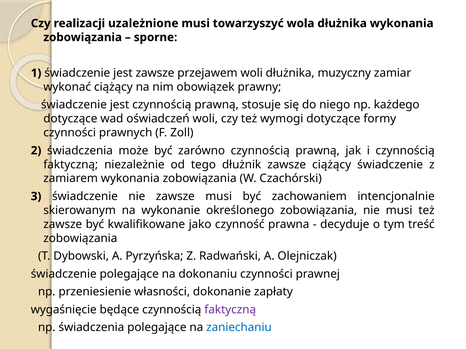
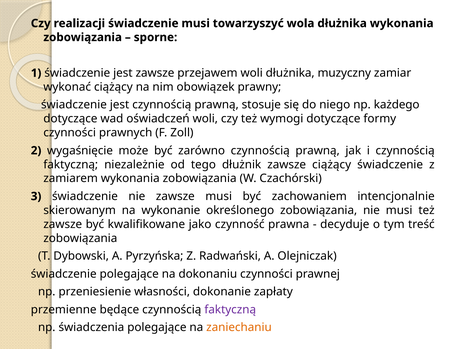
realizacji uzależnione: uzależnione -> świadczenie (143, 23)
2 świadczenia: świadczenia -> wygaśnięcie (80, 151)
wygaśnięcie: wygaśnięcie -> przemienne (64, 310)
zaniechaniu colour: blue -> orange (239, 328)
